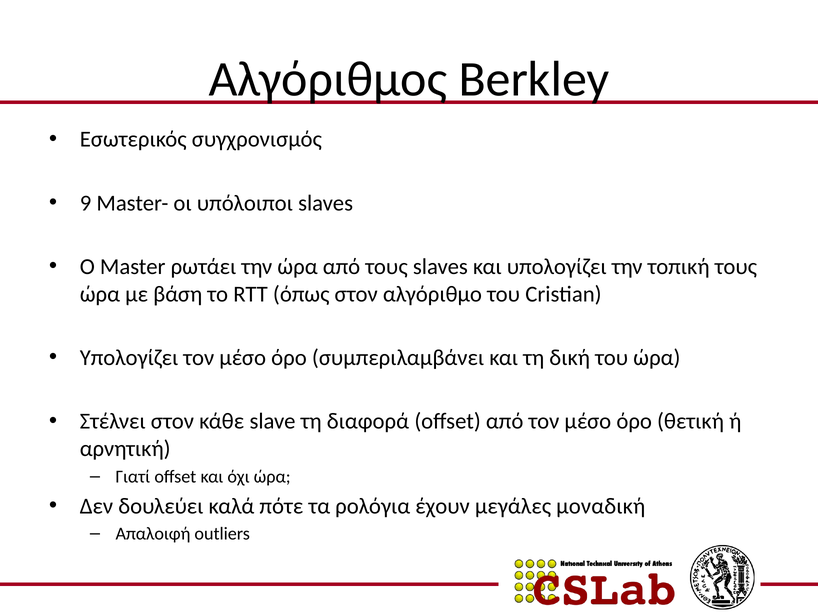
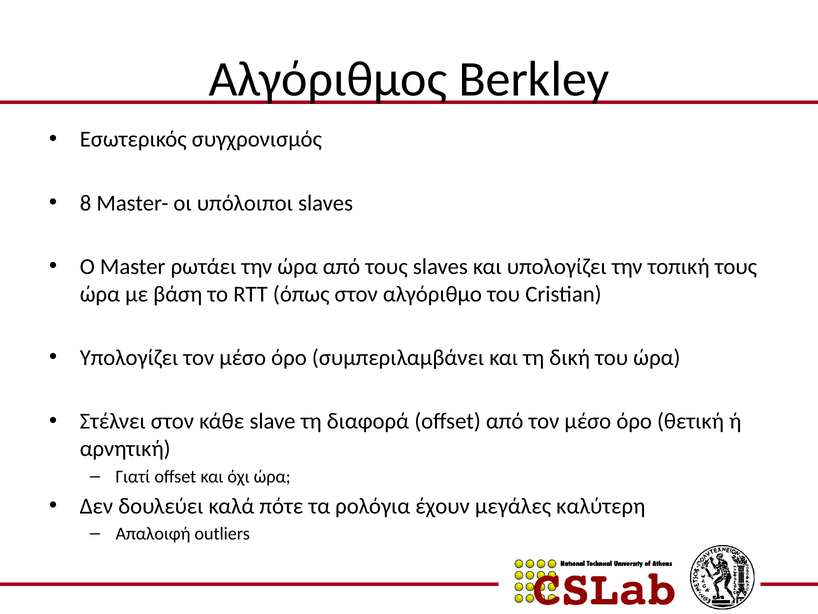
9: 9 -> 8 (86, 203)
μοναδική: μοναδική -> καλύτερη (601, 506)
